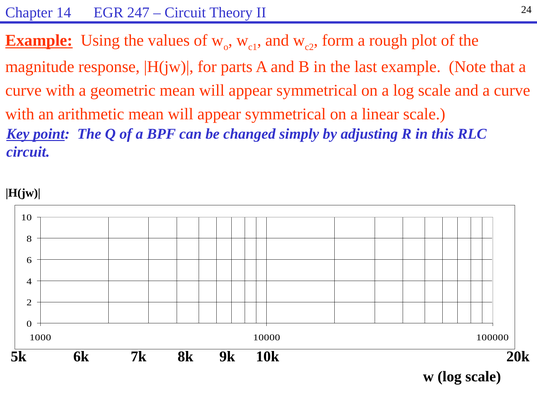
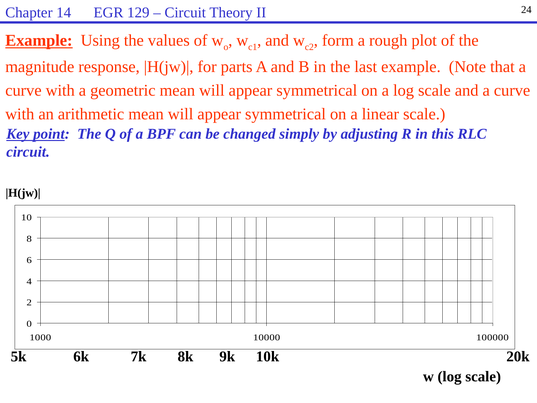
247: 247 -> 129 (138, 13)
